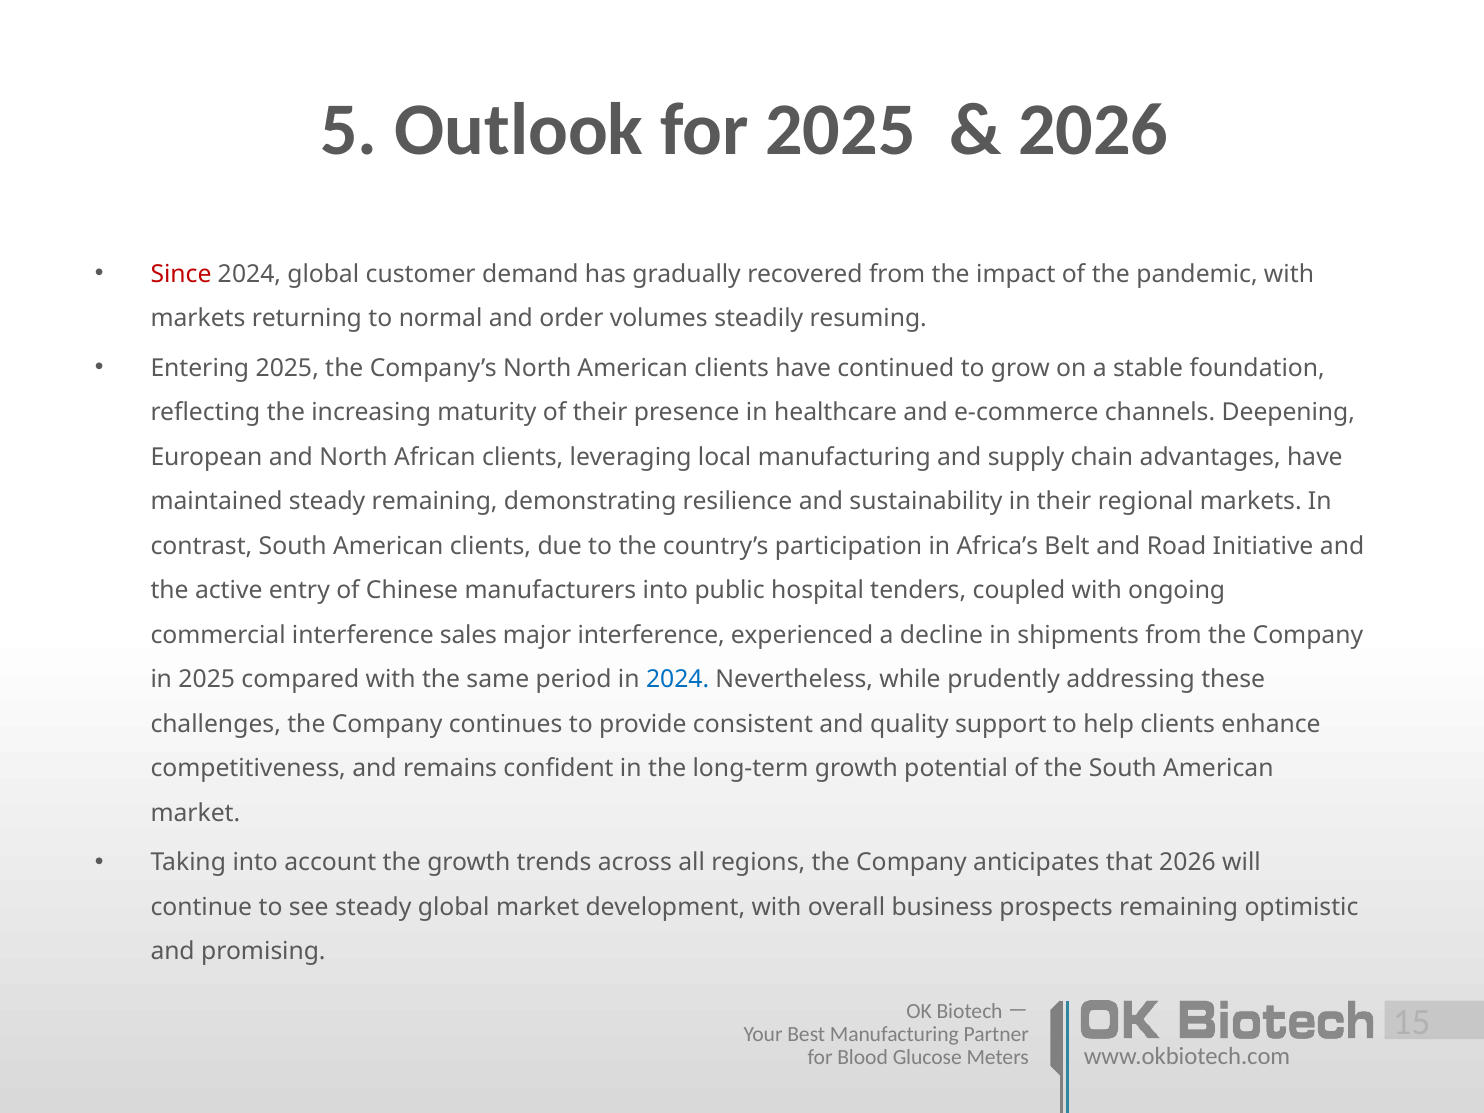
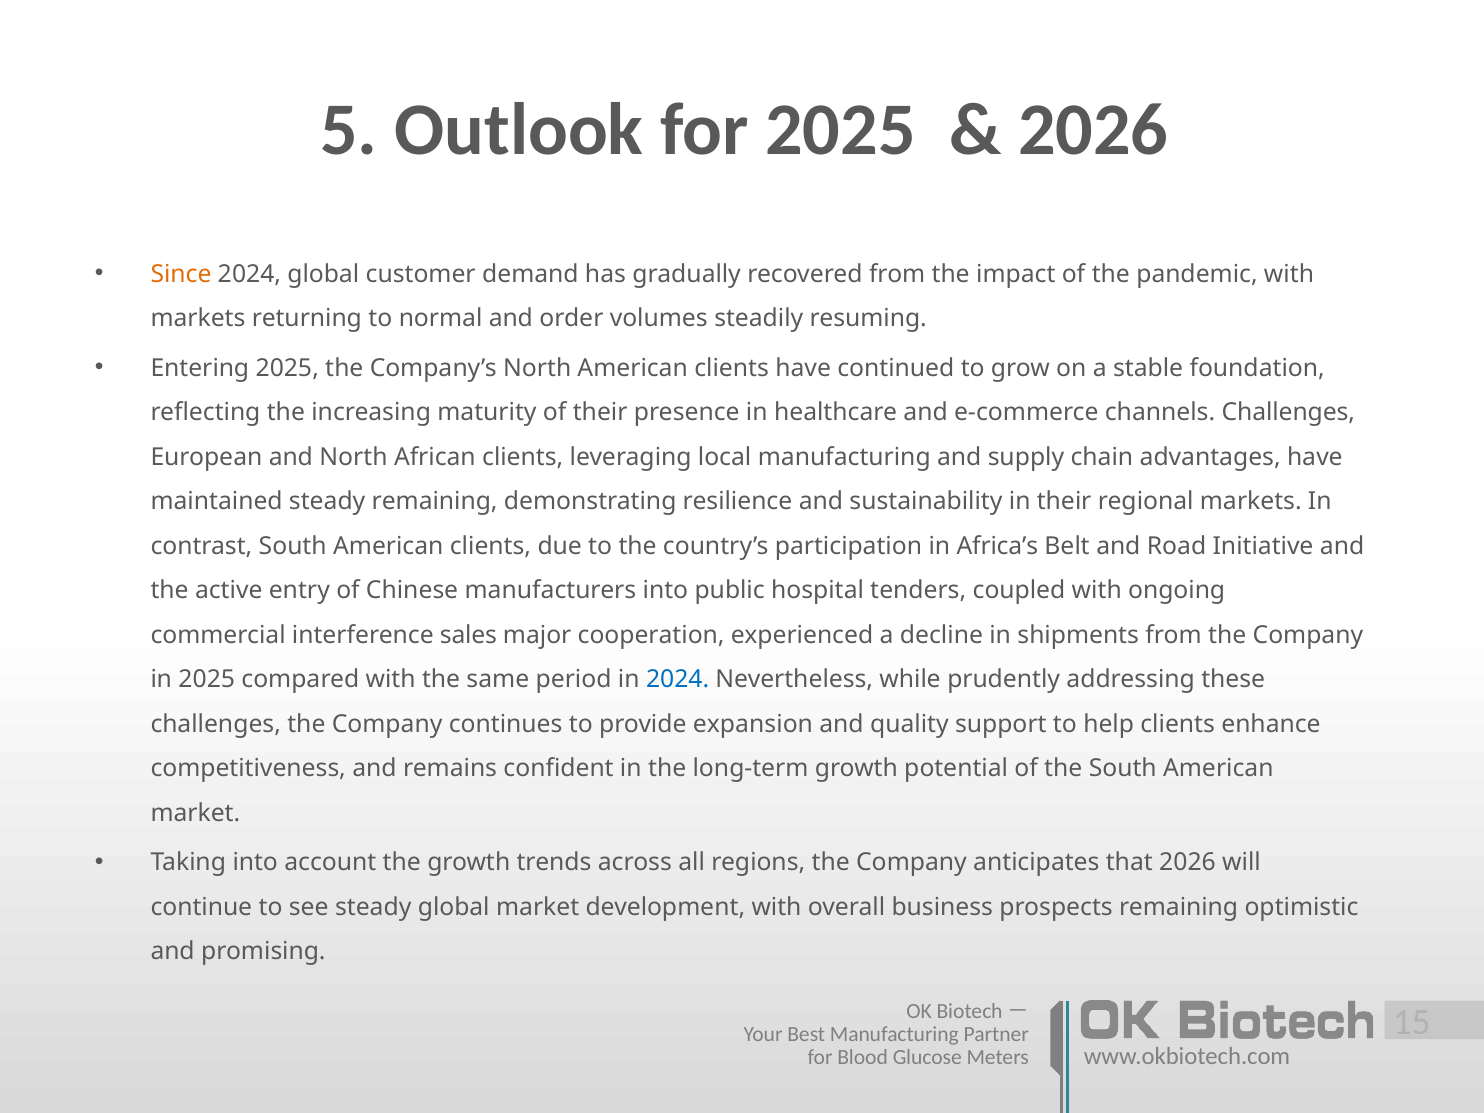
Since colour: red -> orange (181, 274)
channels Deepening: Deepening -> Challenges (1288, 412)
major interference: interference -> cooperation (651, 635)
consistent: consistent -> expansion (753, 724)
